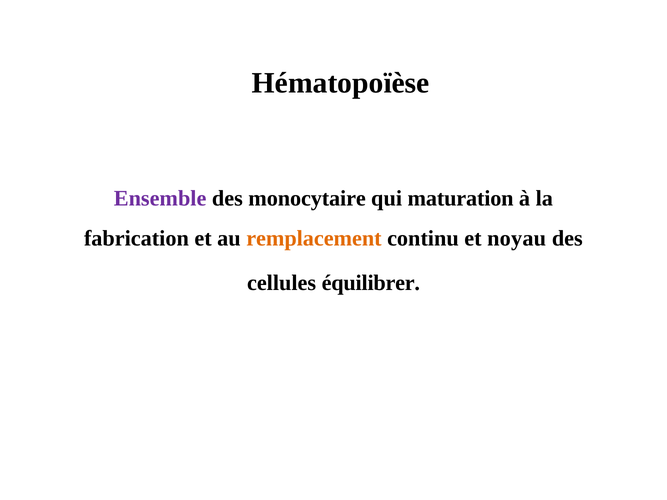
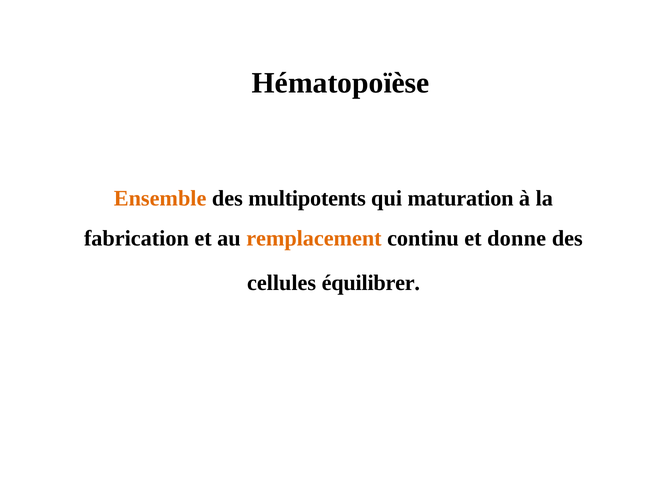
Ensemble colour: purple -> orange (160, 198)
monocytaire: monocytaire -> multipotents (307, 198)
noyau: noyau -> donne (517, 238)
